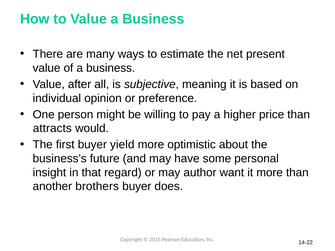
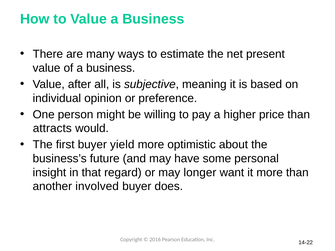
author: author -> longer (200, 173)
brothers: brothers -> involved (97, 187)
